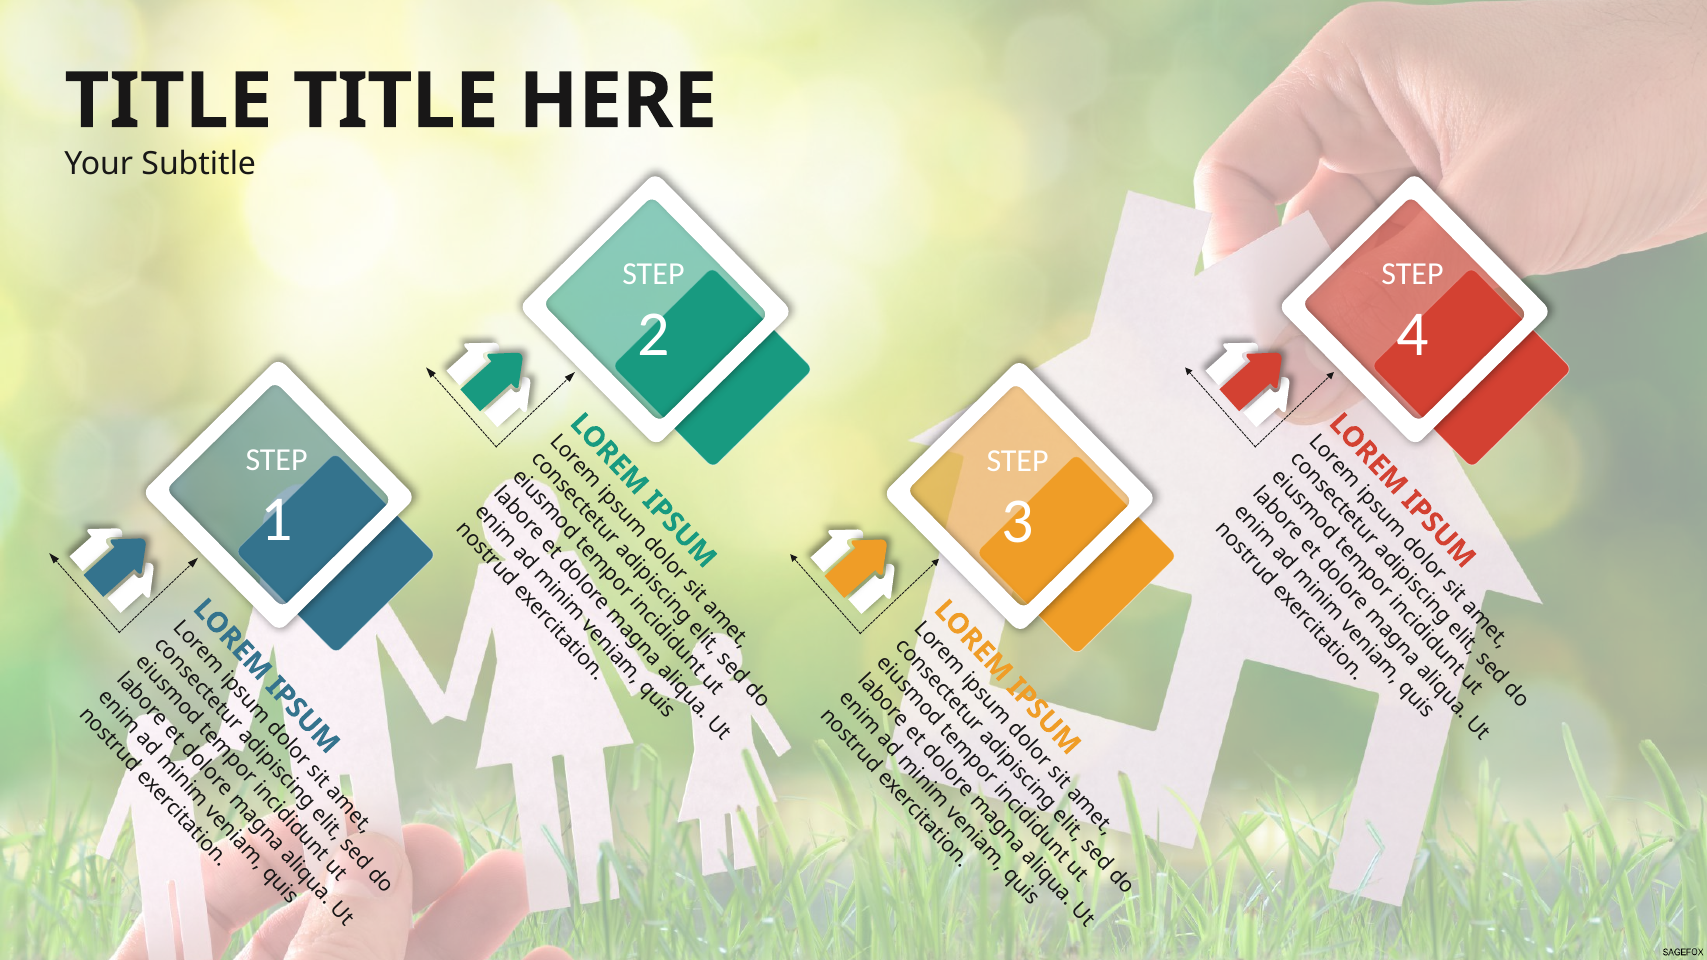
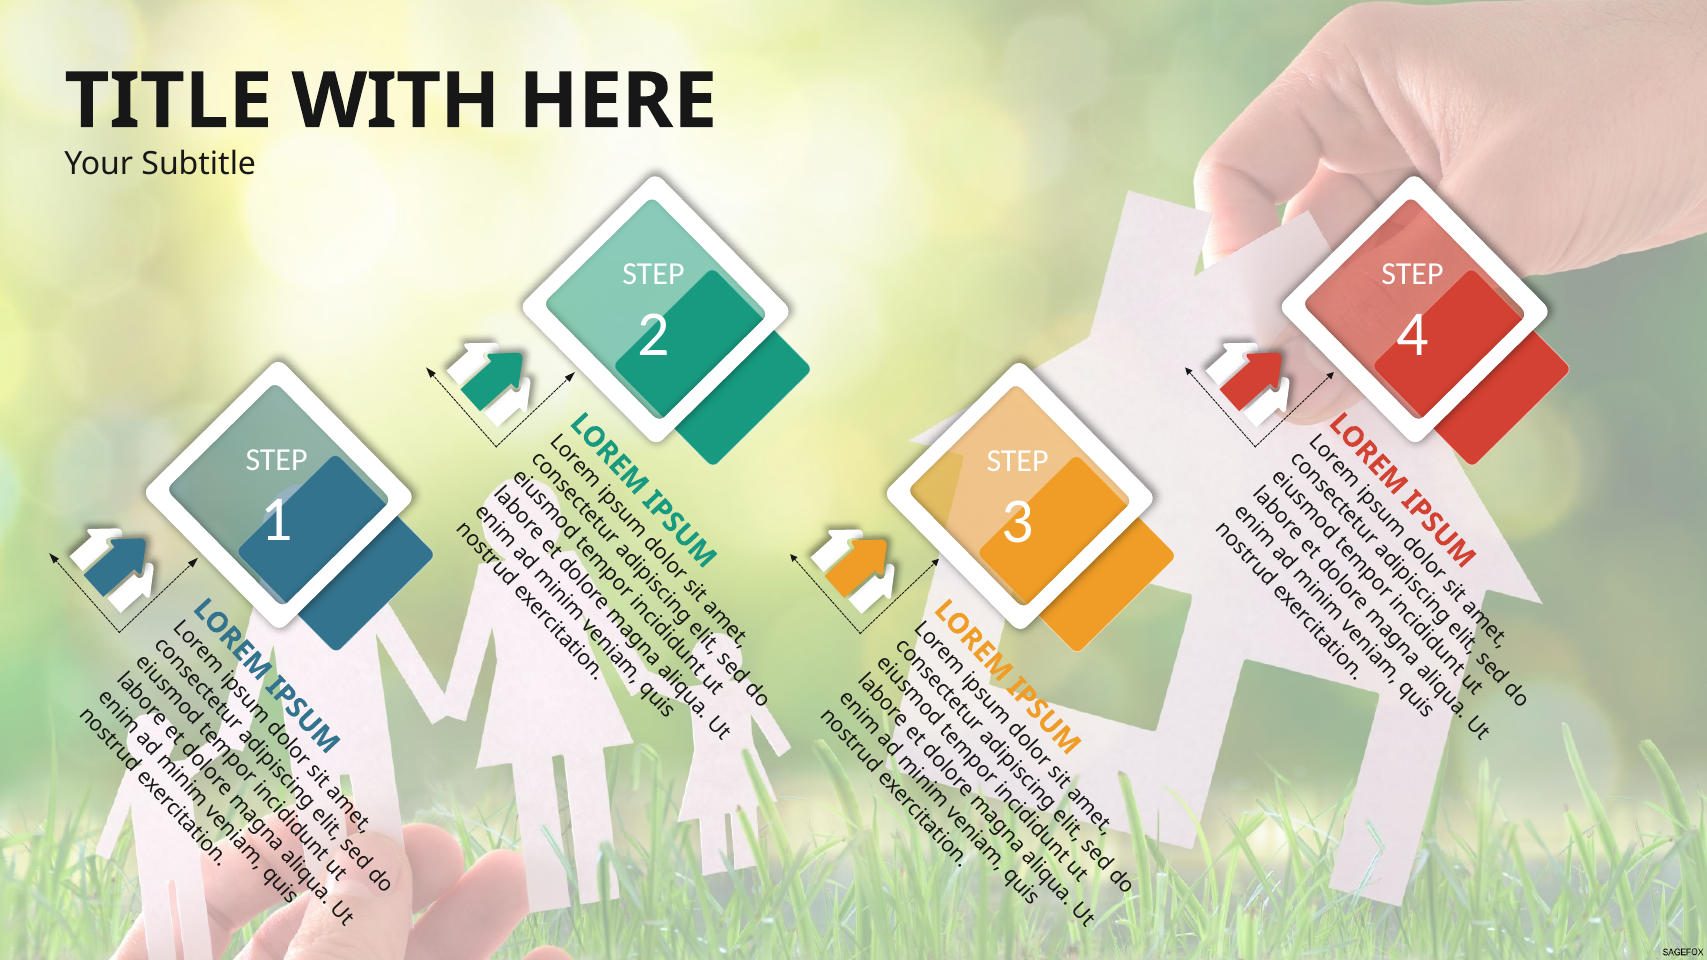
TITLE: TITLE -> WITH (396, 101)
